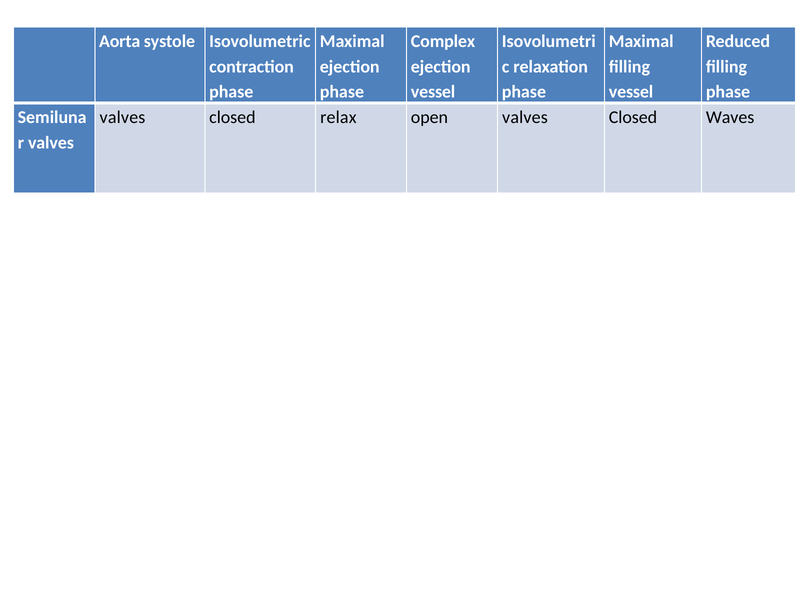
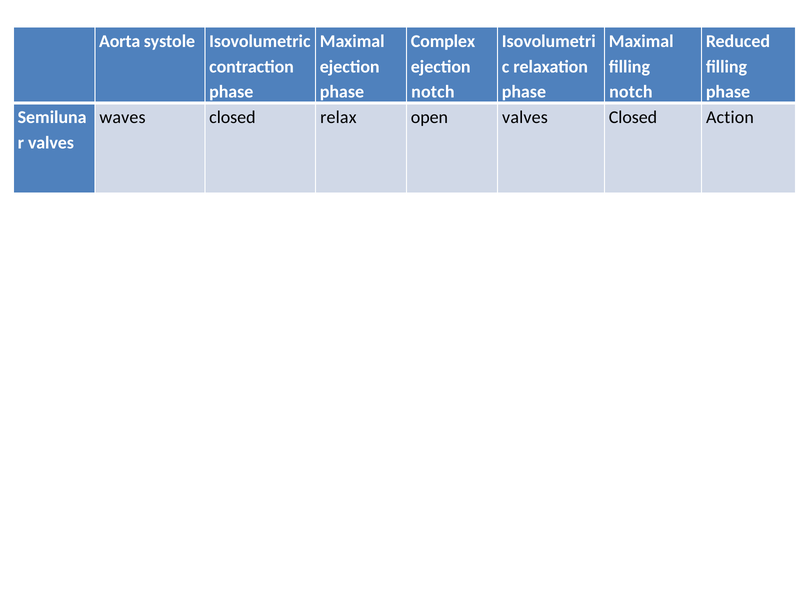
vessel: vessel -> notch (433, 92)
vessel: vessel -> notch (631, 92)
valves: valves -> waves (123, 117)
Waves: Waves -> Action (730, 117)
